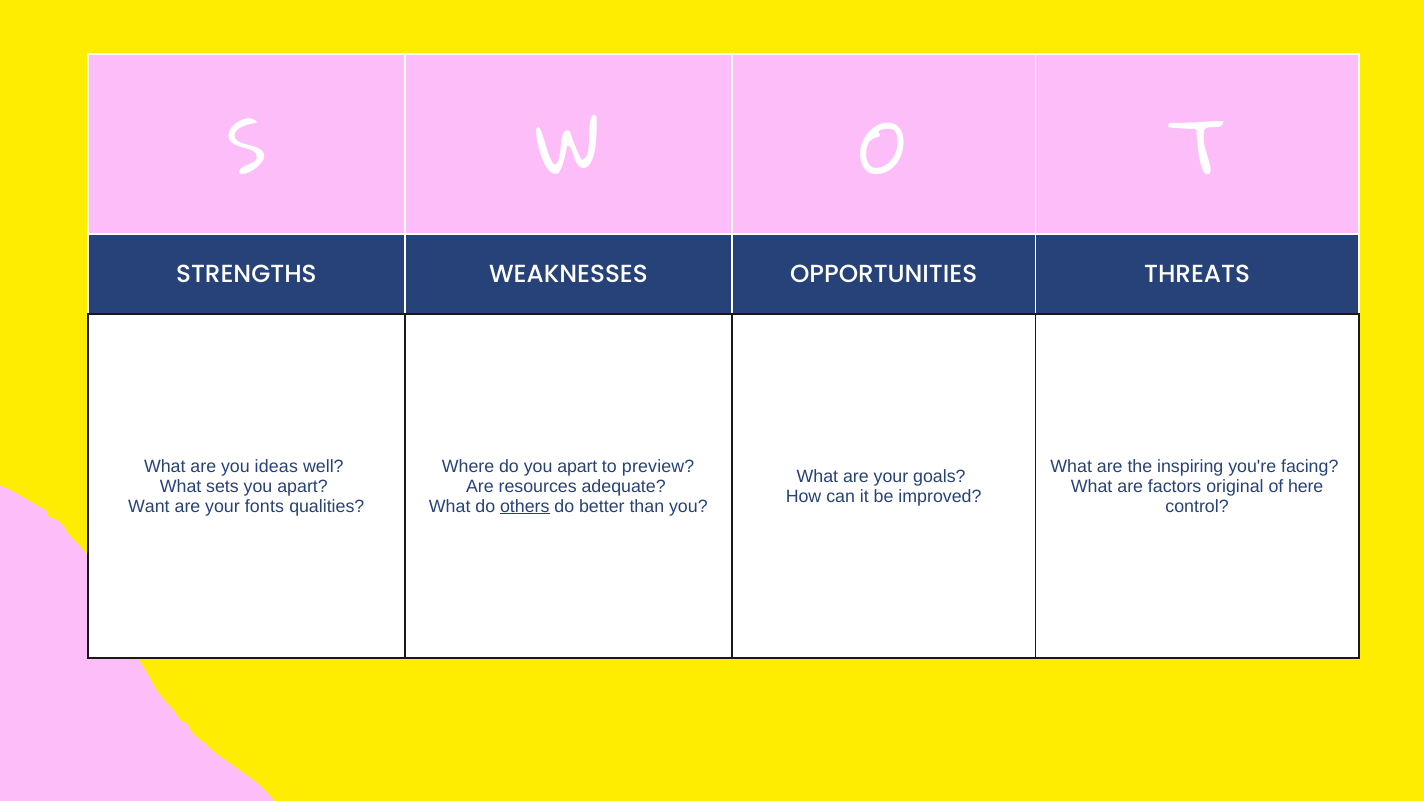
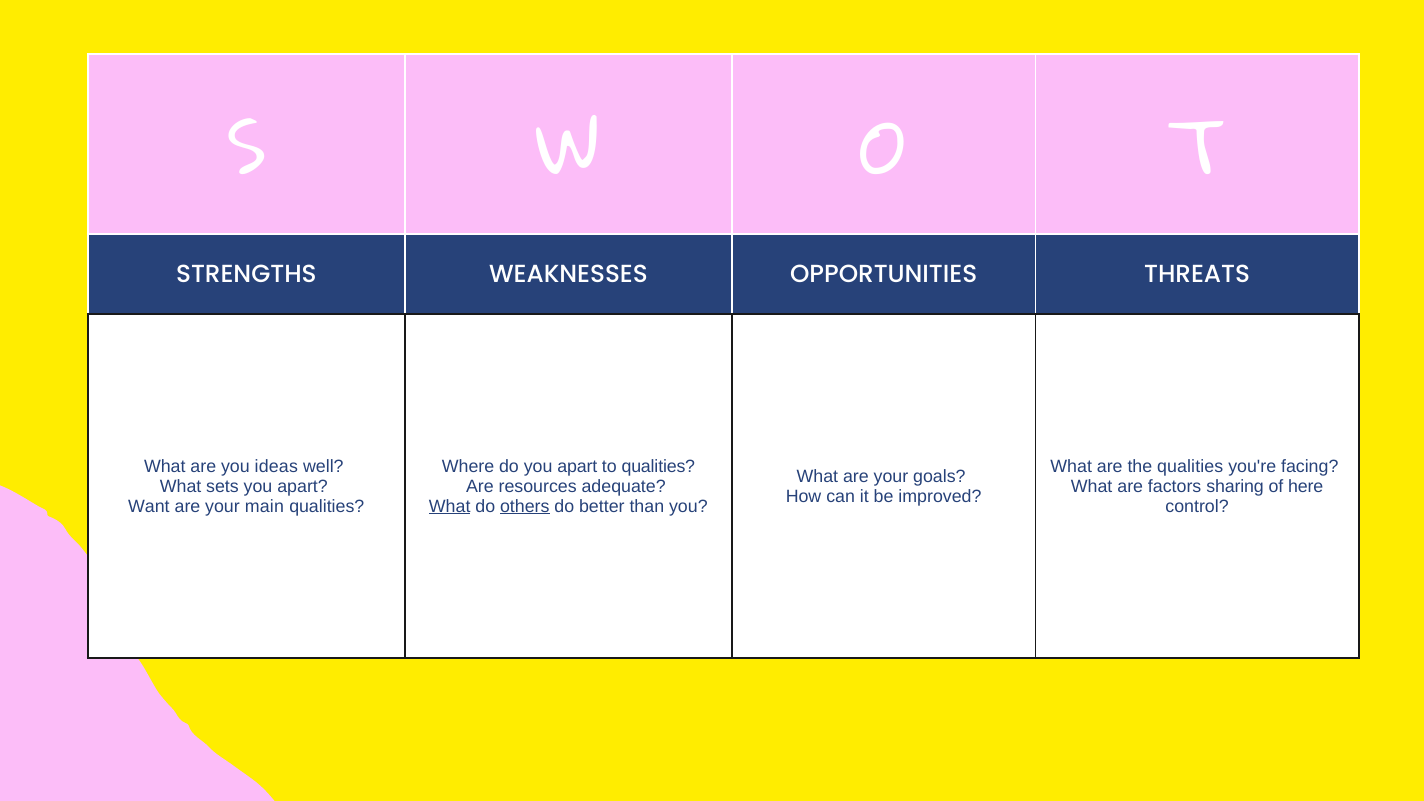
to preview: preview -> qualities (658, 466)
the inspiring: inspiring -> qualities (1190, 466)
original: original -> sharing (1235, 486)
fonts: fonts -> main (264, 506)
What underline: none -> present (450, 506)
